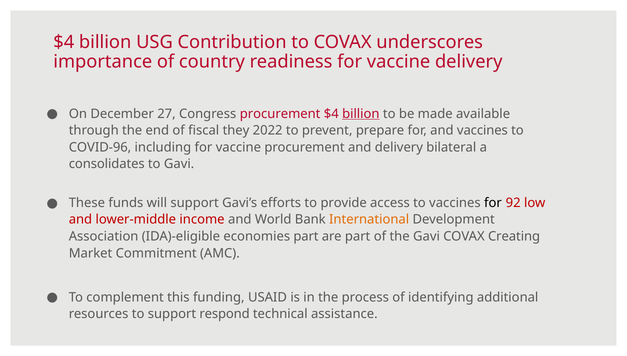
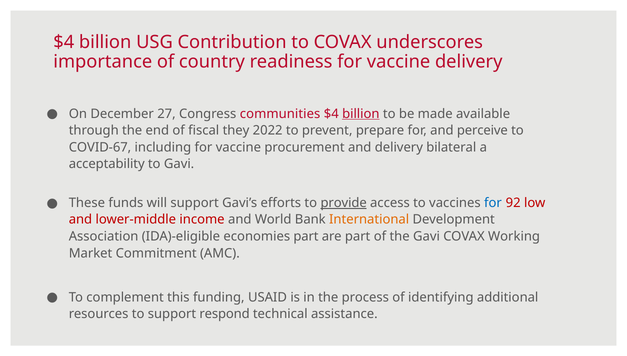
Congress procurement: procurement -> communities (280, 114)
and vaccines: vaccines -> perceive (482, 130)
COVID-96: COVID-96 -> COVID-67 (100, 147)
consolidates: consolidates -> acceptability (107, 164)
provide underline: none -> present (344, 203)
for colour: black -> blue (493, 203)
Creating: Creating -> Working (514, 236)
